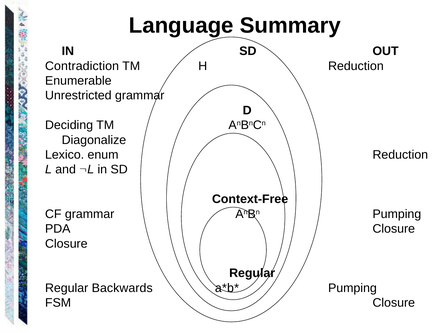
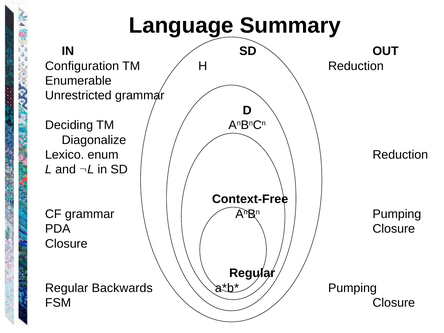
Contradiction: Contradiction -> Configuration (82, 66)
